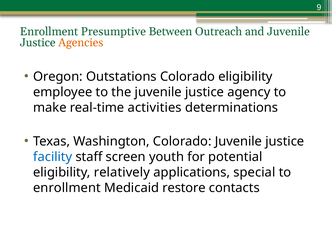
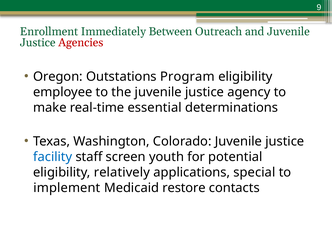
Presumptive: Presumptive -> Immediately (113, 32)
Agencies colour: orange -> red (81, 43)
Outstations Colorado: Colorado -> Program (187, 77)
activities: activities -> essential (155, 108)
enrollment: enrollment -> implement (67, 188)
